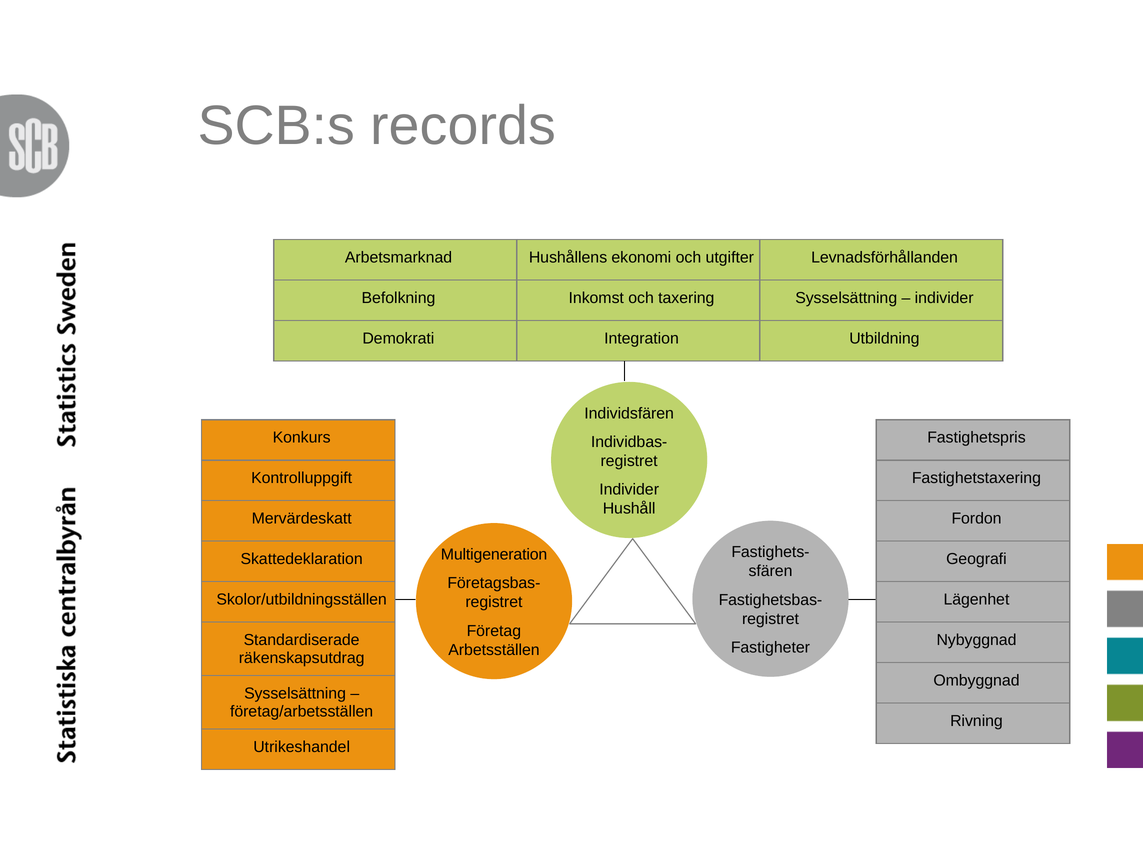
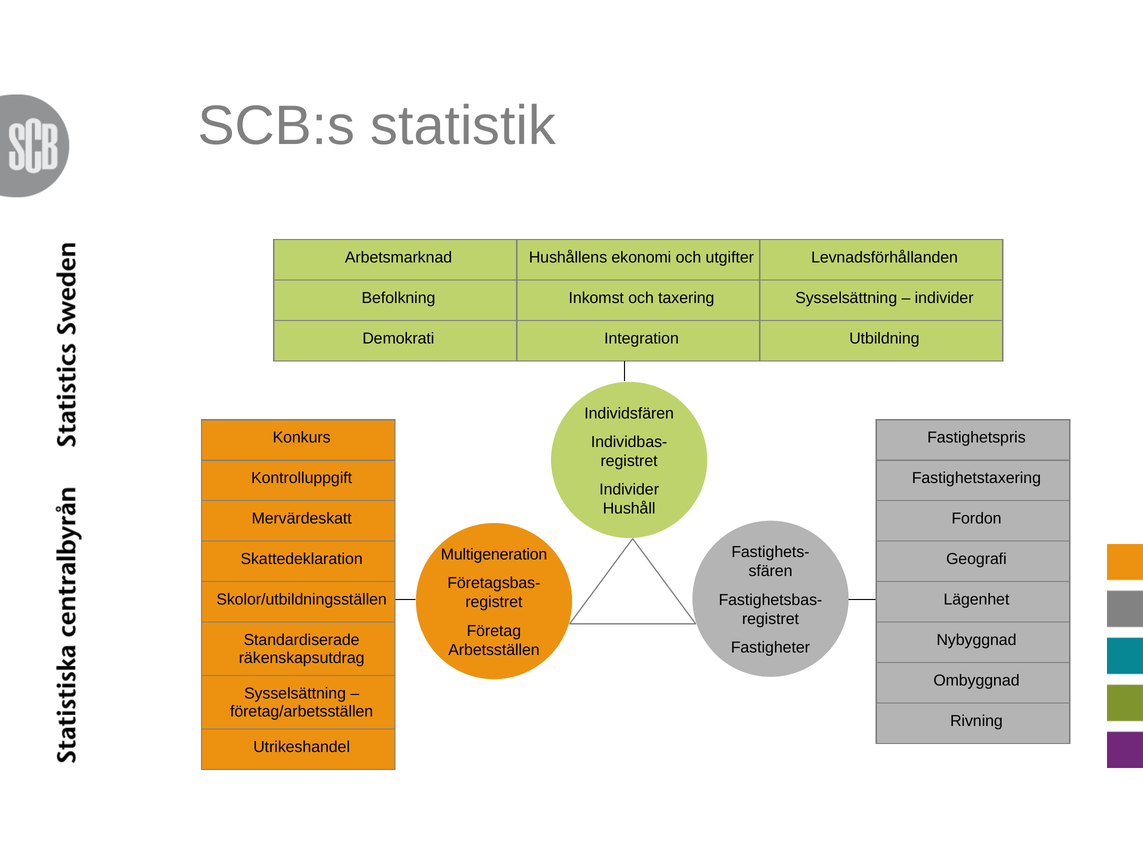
records: records -> statistik (463, 126)
